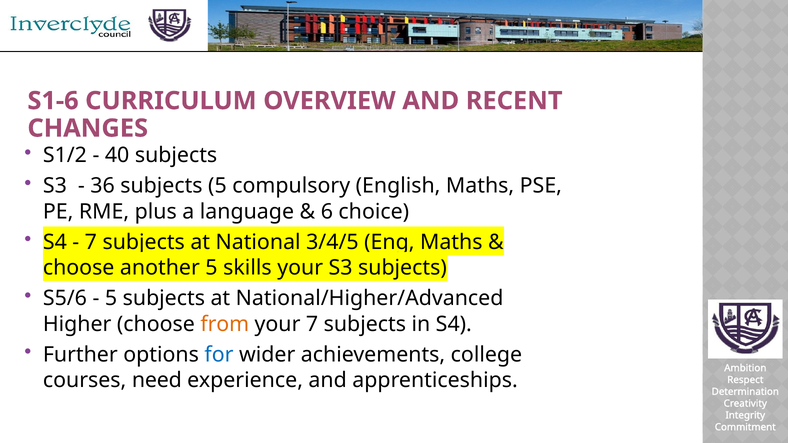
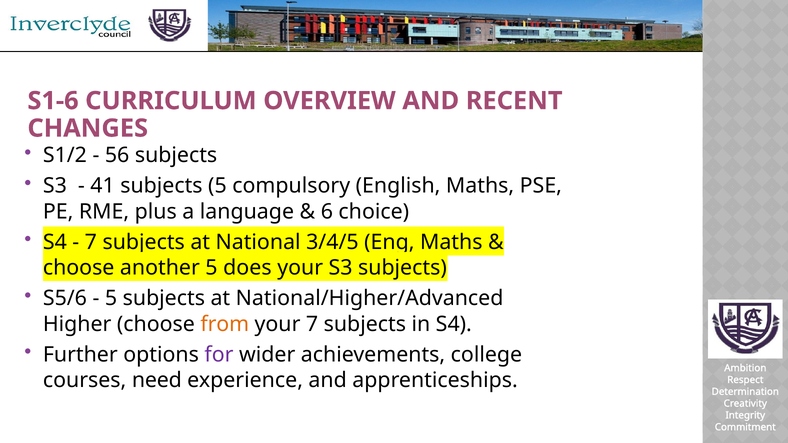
40: 40 -> 56 (117, 155)
36: 36 -> 41 (103, 186)
skills: skills -> does (247, 268)
for colour: blue -> purple (219, 355)
